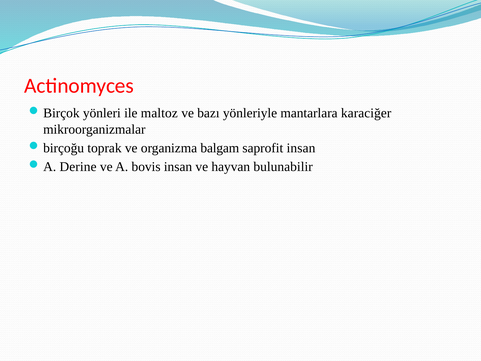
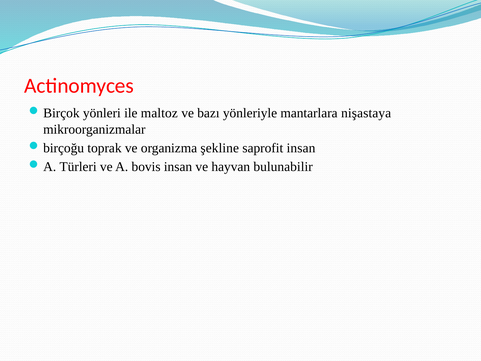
karaciğer: karaciğer -> nişastaya (366, 113)
balgam: balgam -> şekline (220, 148)
Derine: Derine -> Türleri (78, 167)
